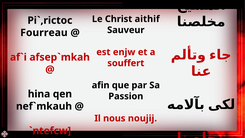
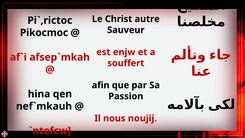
aithif: aithif -> autre (147, 19)
Fourreau: Fourreau -> Pikocmoc (44, 33)
